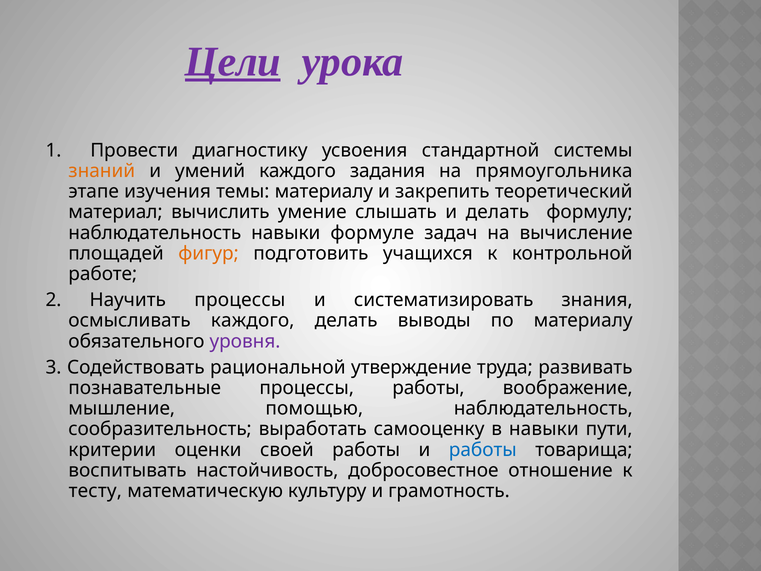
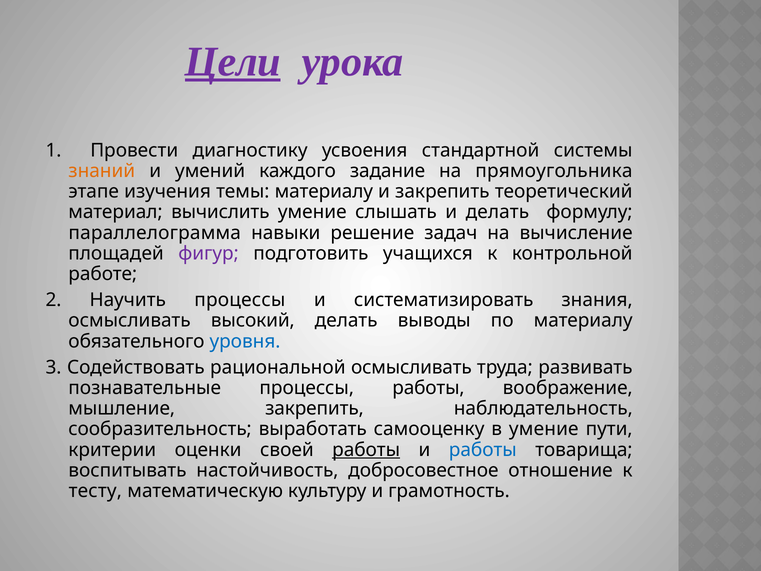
задания: задания -> задание (388, 171)
наблюдательность: наблюдательность -> параллелограмма (155, 233)
формуле: формуле -> решение (372, 233)
фигур colour: orange -> purple (209, 253)
осмысливать каждого: каждого -> высокий (253, 321)
уровня colour: purple -> blue (245, 341)
рациональной утверждение: утверждение -> осмысливать (411, 367)
мышление помощью: помощью -> закрепить (314, 408)
в навыки: навыки -> умение (544, 429)
работы underline: none -> present (366, 450)
